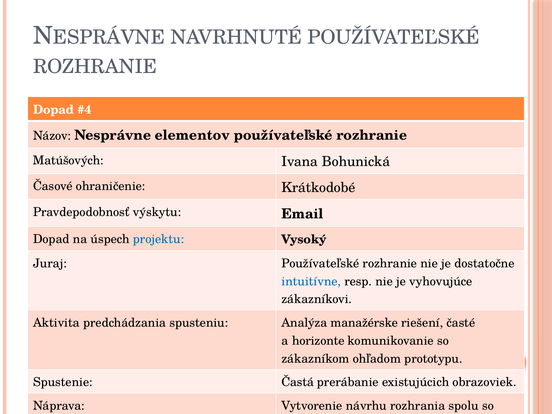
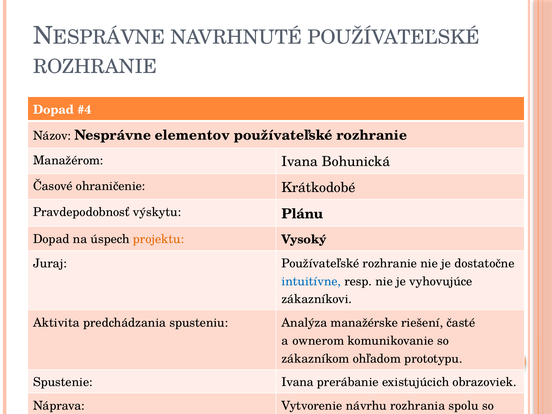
Matúšových: Matúšových -> Manažérom (68, 160)
Email: Email -> Plánu (302, 214)
projektu colour: blue -> orange (158, 239)
horizonte: horizonte -> ownerom (318, 341)
Spustenie Častá: Častá -> Ivana (298, 382)
